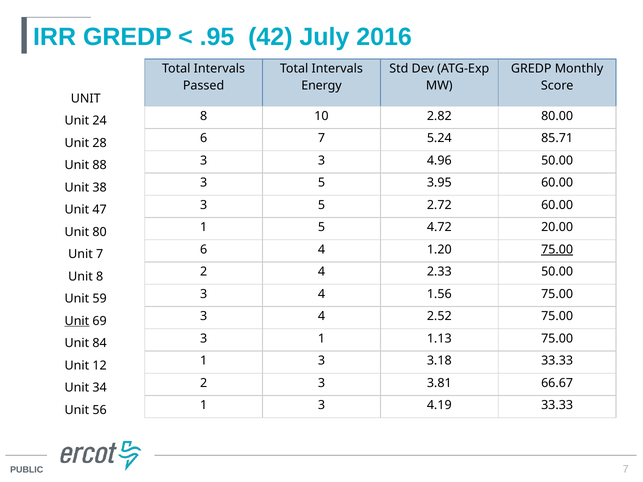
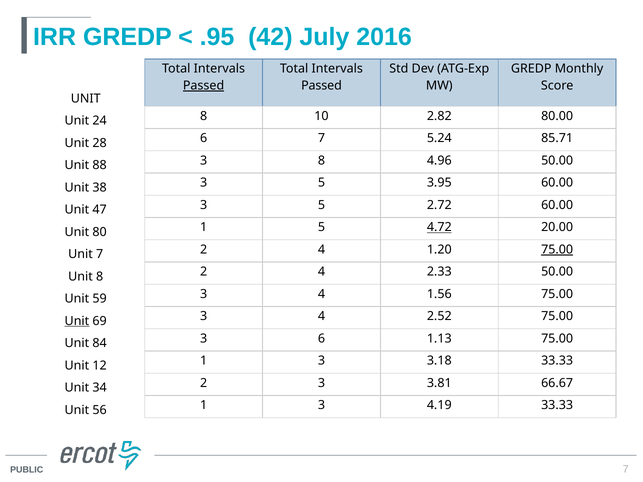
Passed underline: none -> present (204, 86)
Energy: Energy -> Passed (321, 86)
3 3: 3 -> 8 (322, 161)
4.72 underline: none -> present (439, 227)
7 6: 6 -> 2 (204, 250)
3 1: 1 -> 6 (322, 339)
